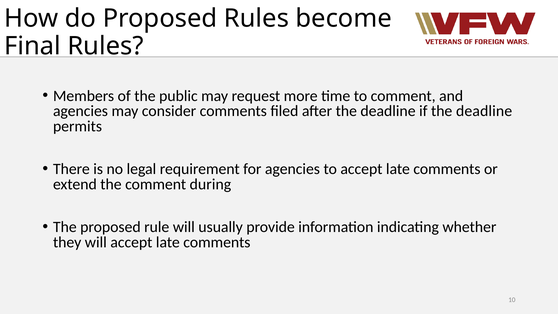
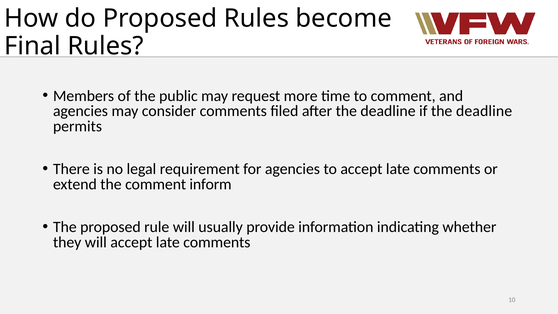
during: during -> inform (211, 184)
